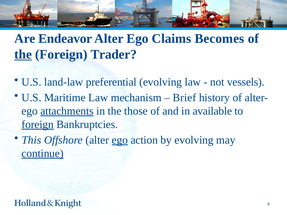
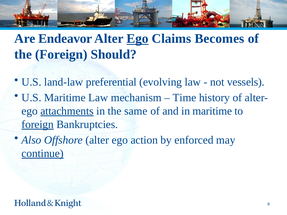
Ego underline: none -> present (138, 39)
the underline: present -> none (23, 54)
Trader: Trader -> Should (114, 54)
Brief: Brief -> Time (185, 98)
those: those -> same (136, 111)
in available: available -> maritime (212, 111)
This: This -> Also (31, 140)
ego underline: present -> none (120, 140)
by evolving: evolving -> enforced (194, 140)
